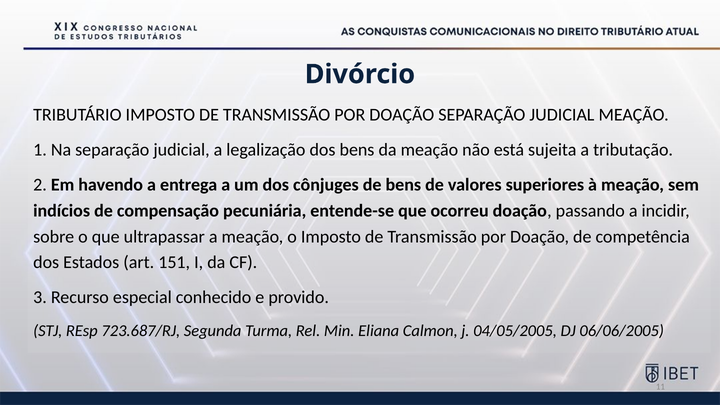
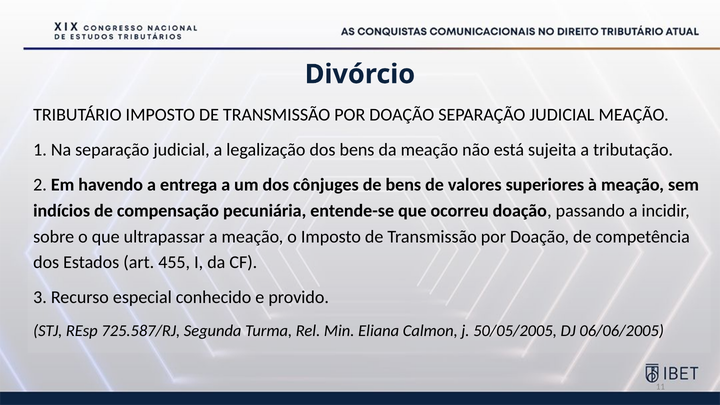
151: 151 -> 455 (174, 263)
723.687/RJ: 723.687/RJ -> 725.587/RJ (141, 331)
04/05/2005: 04/05/2005 -> 50/05/2005 (515, 331)
